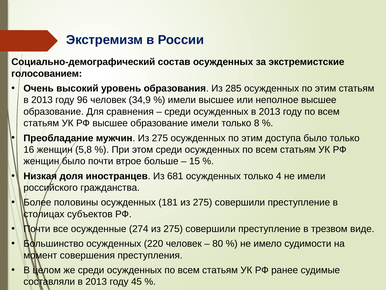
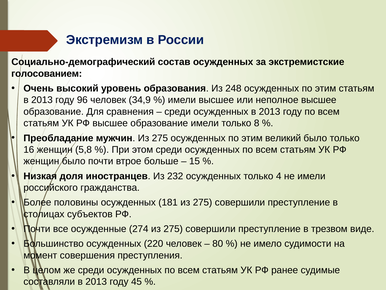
285: 285 -> 248 (233, 88)
доступа: доступа -> великий (283, 138)
681: 681 -> 232 (175, 176)
